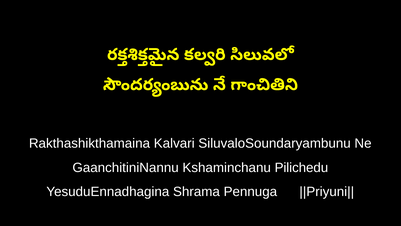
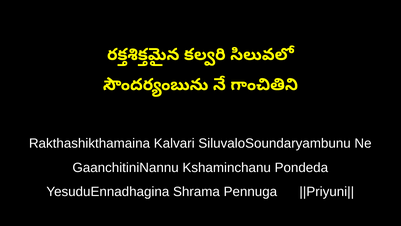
Pilichedu: Pilichedu -> Pondeda (301, 167)
